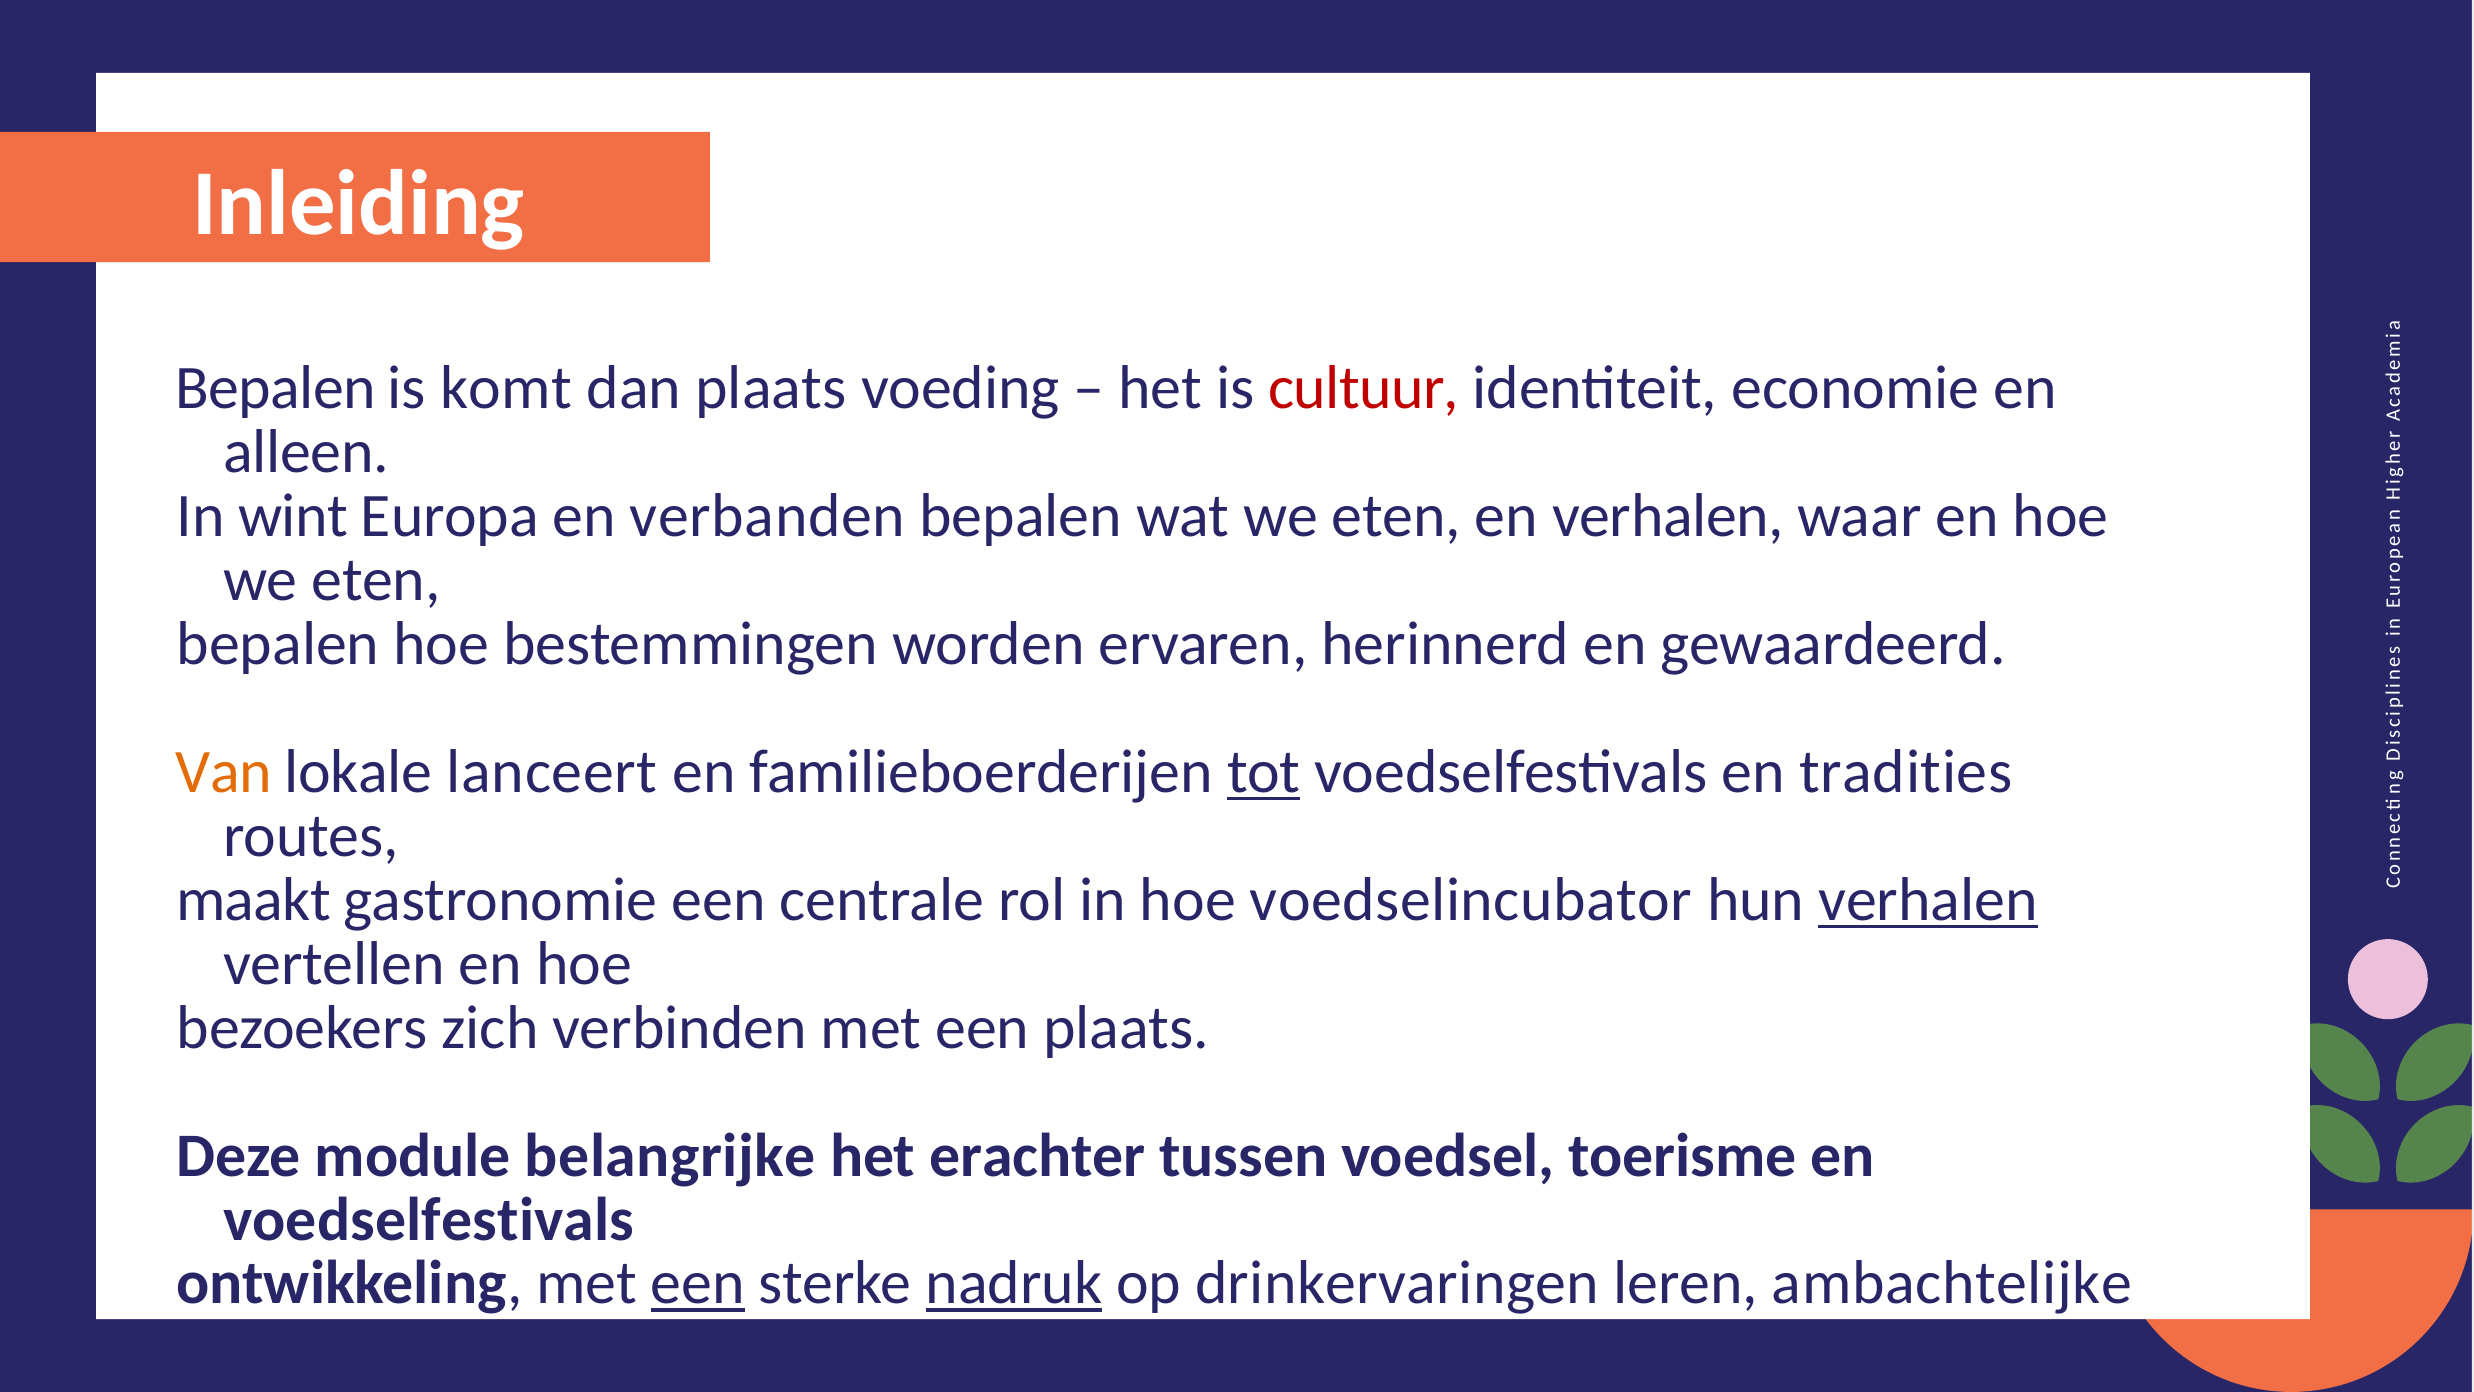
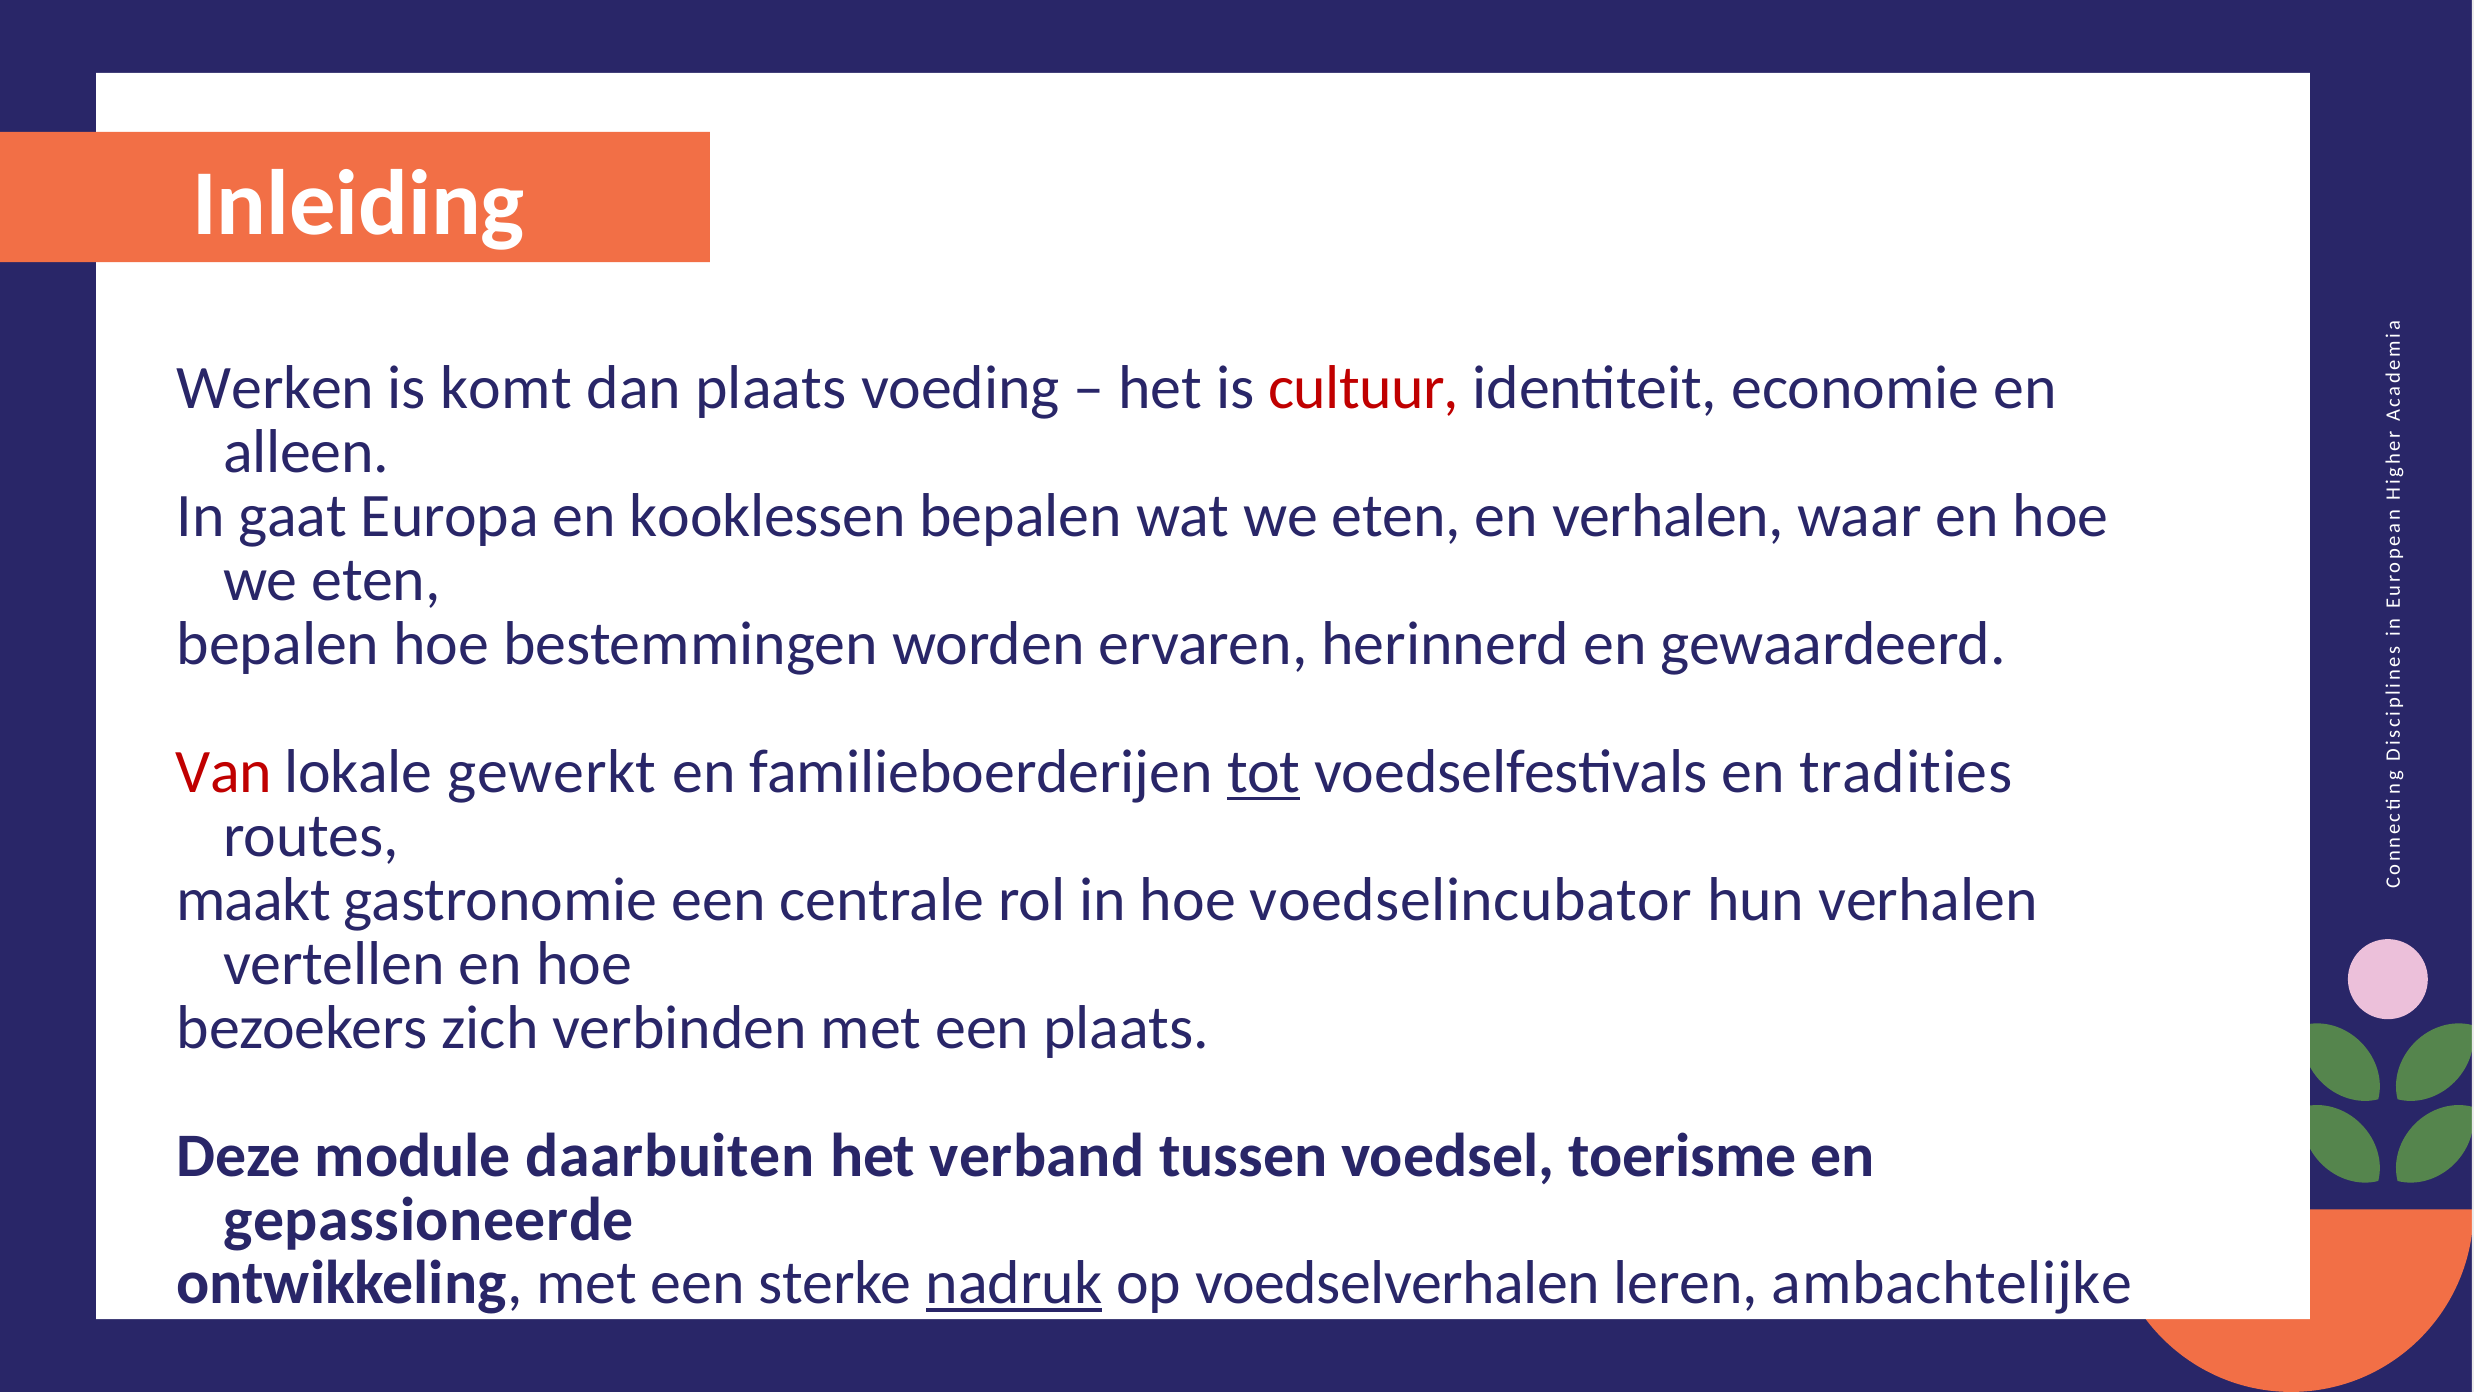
Bepalen: Bepalen -> Werken (276, 388)
wint: wint -> gaat (293, 516)
verbanden: verbanden -> kooklessen (768, 516)
Van colour: orange -> red (224, 772)
lanceert: lanceert -> gewerkt (552, 772)
verhalen underline: present -> none (1928, 900)
belangrijke: belangrijke -> daarbuiten (670, 1155)
erachter: erachter -> verband (1037, 1155)
voedselfestivals: voedselfestivals -> gepassioneerde (429, 1219)
een underline: present -> none (698, 1283)
drinkervaringen: drinkervaringen -> voedselverhalen (1398, 1283)
